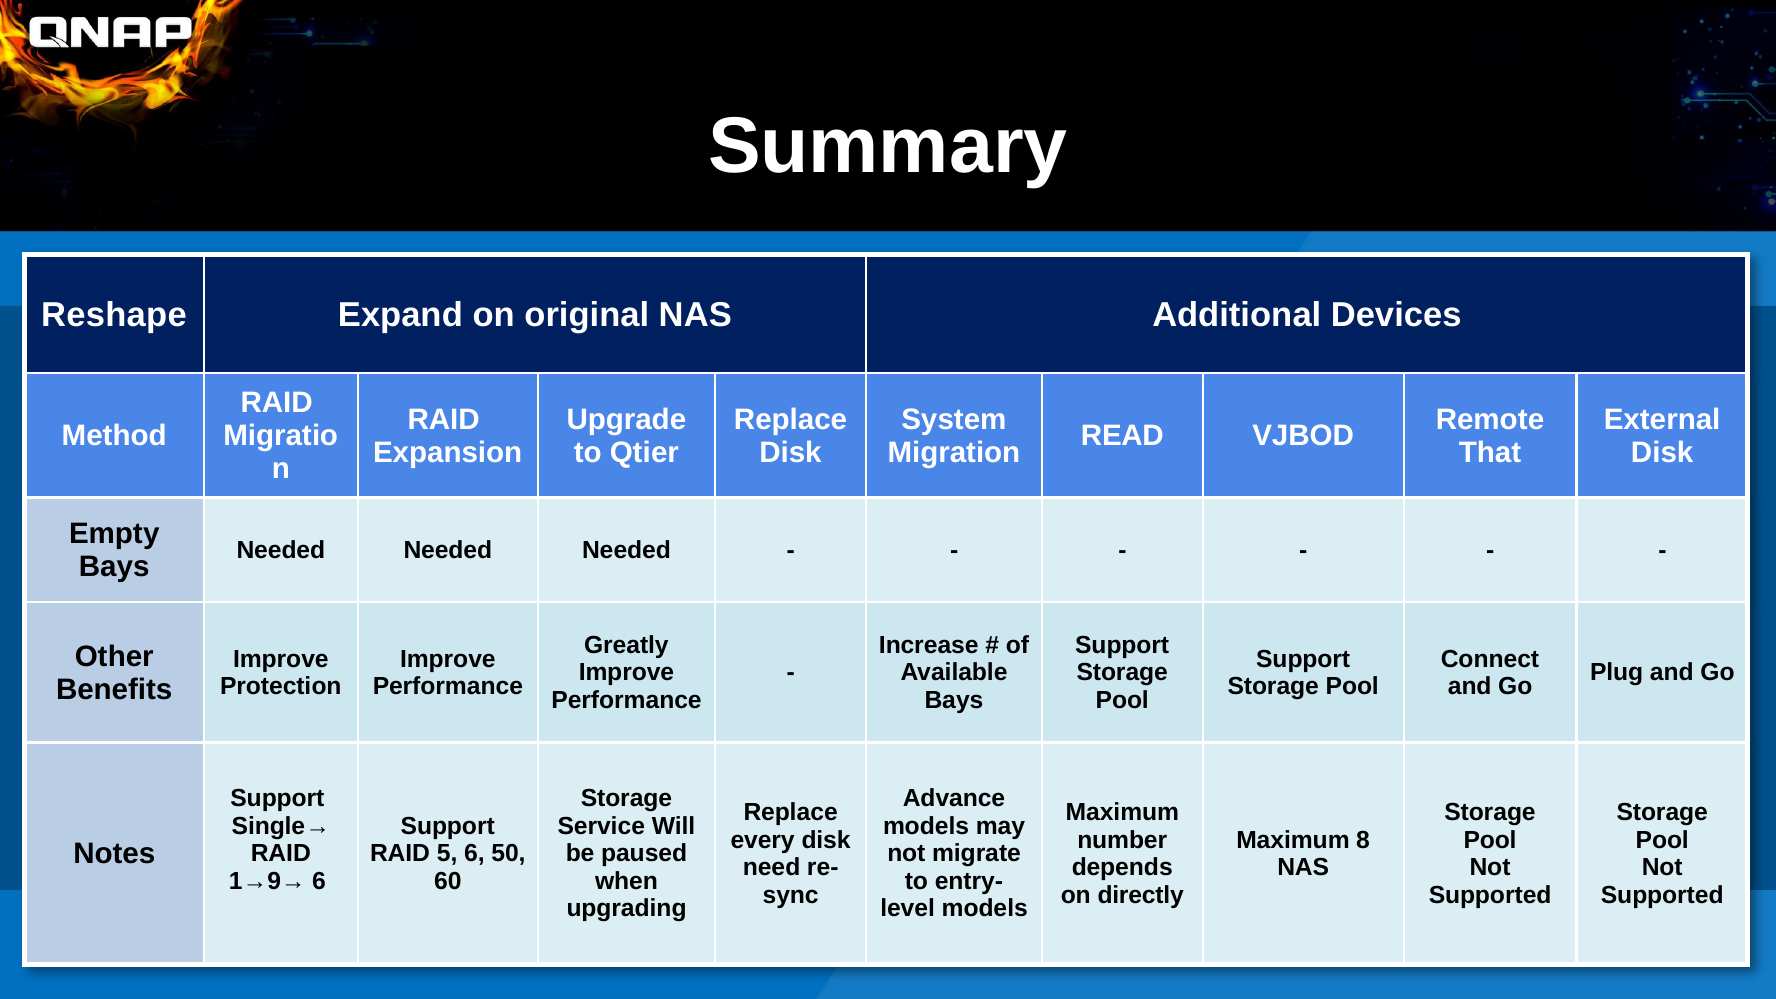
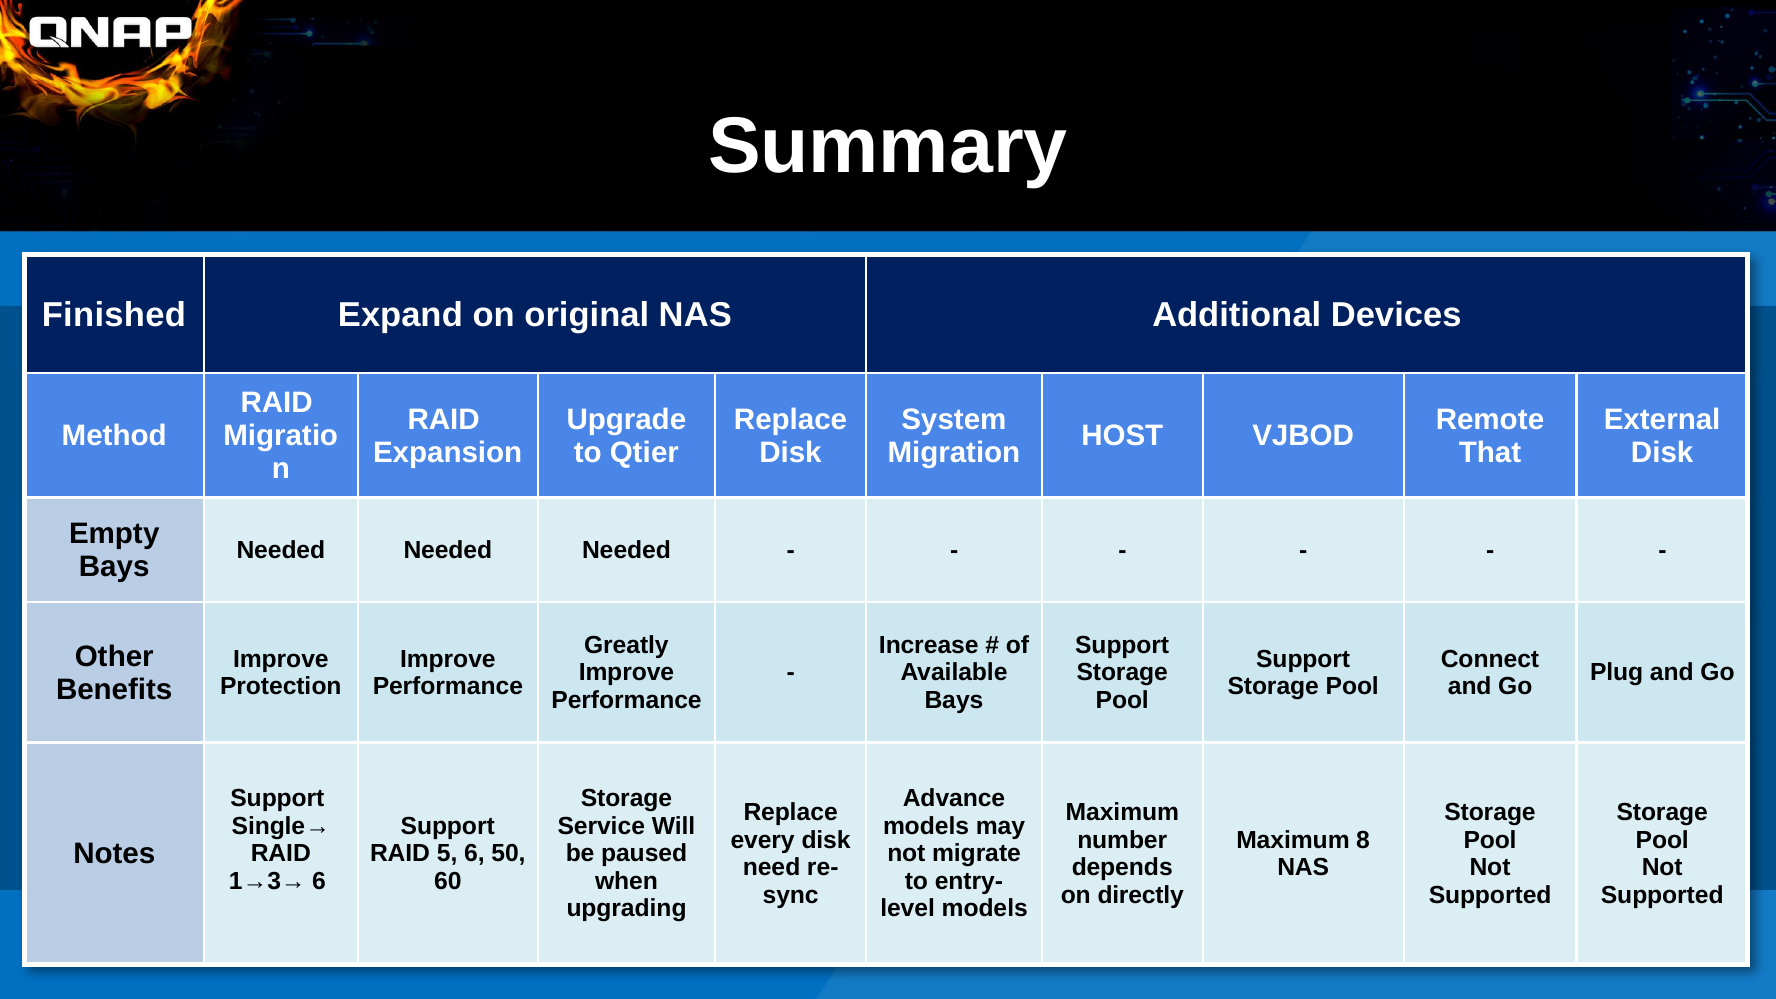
Reshape: Reshape -> Finished (114, 315)
READ: READ -> HOST (1122, 436)
1→9→: 1→9→ -> 1→3→ (267, 881)
